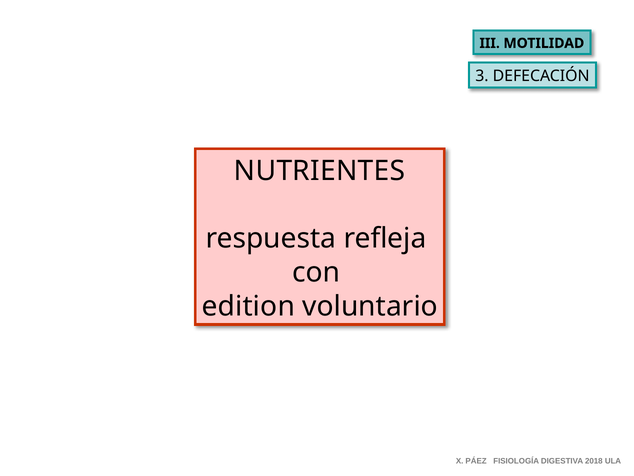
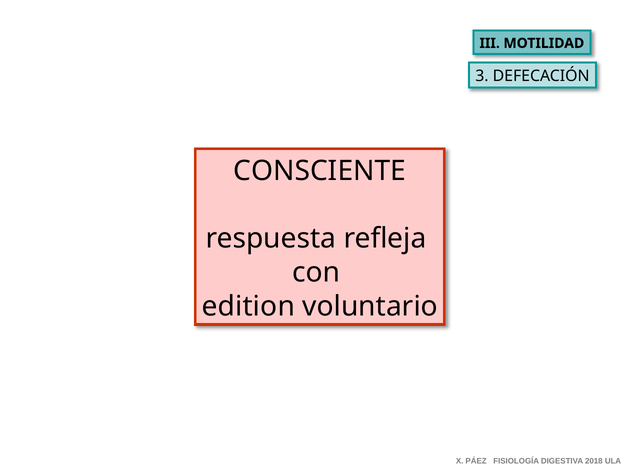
NUTRIENTES: NUTRIENTES -> CONSCIENTE (320, 171)
